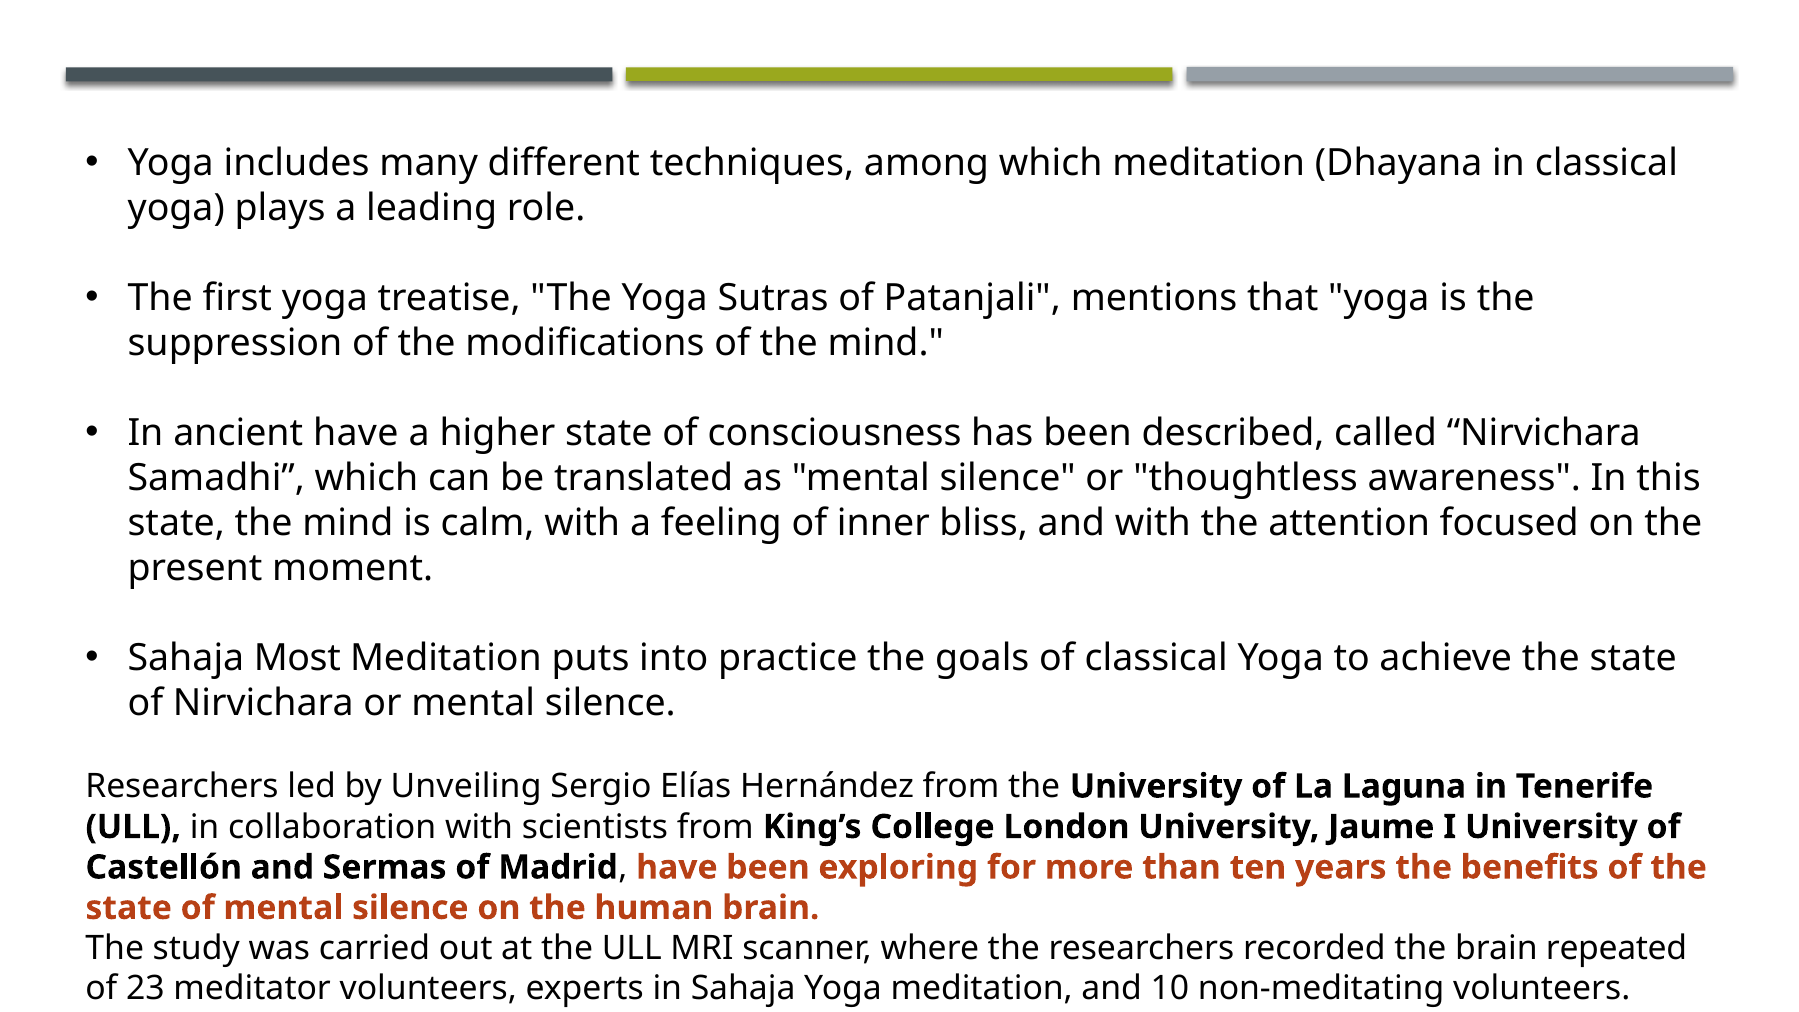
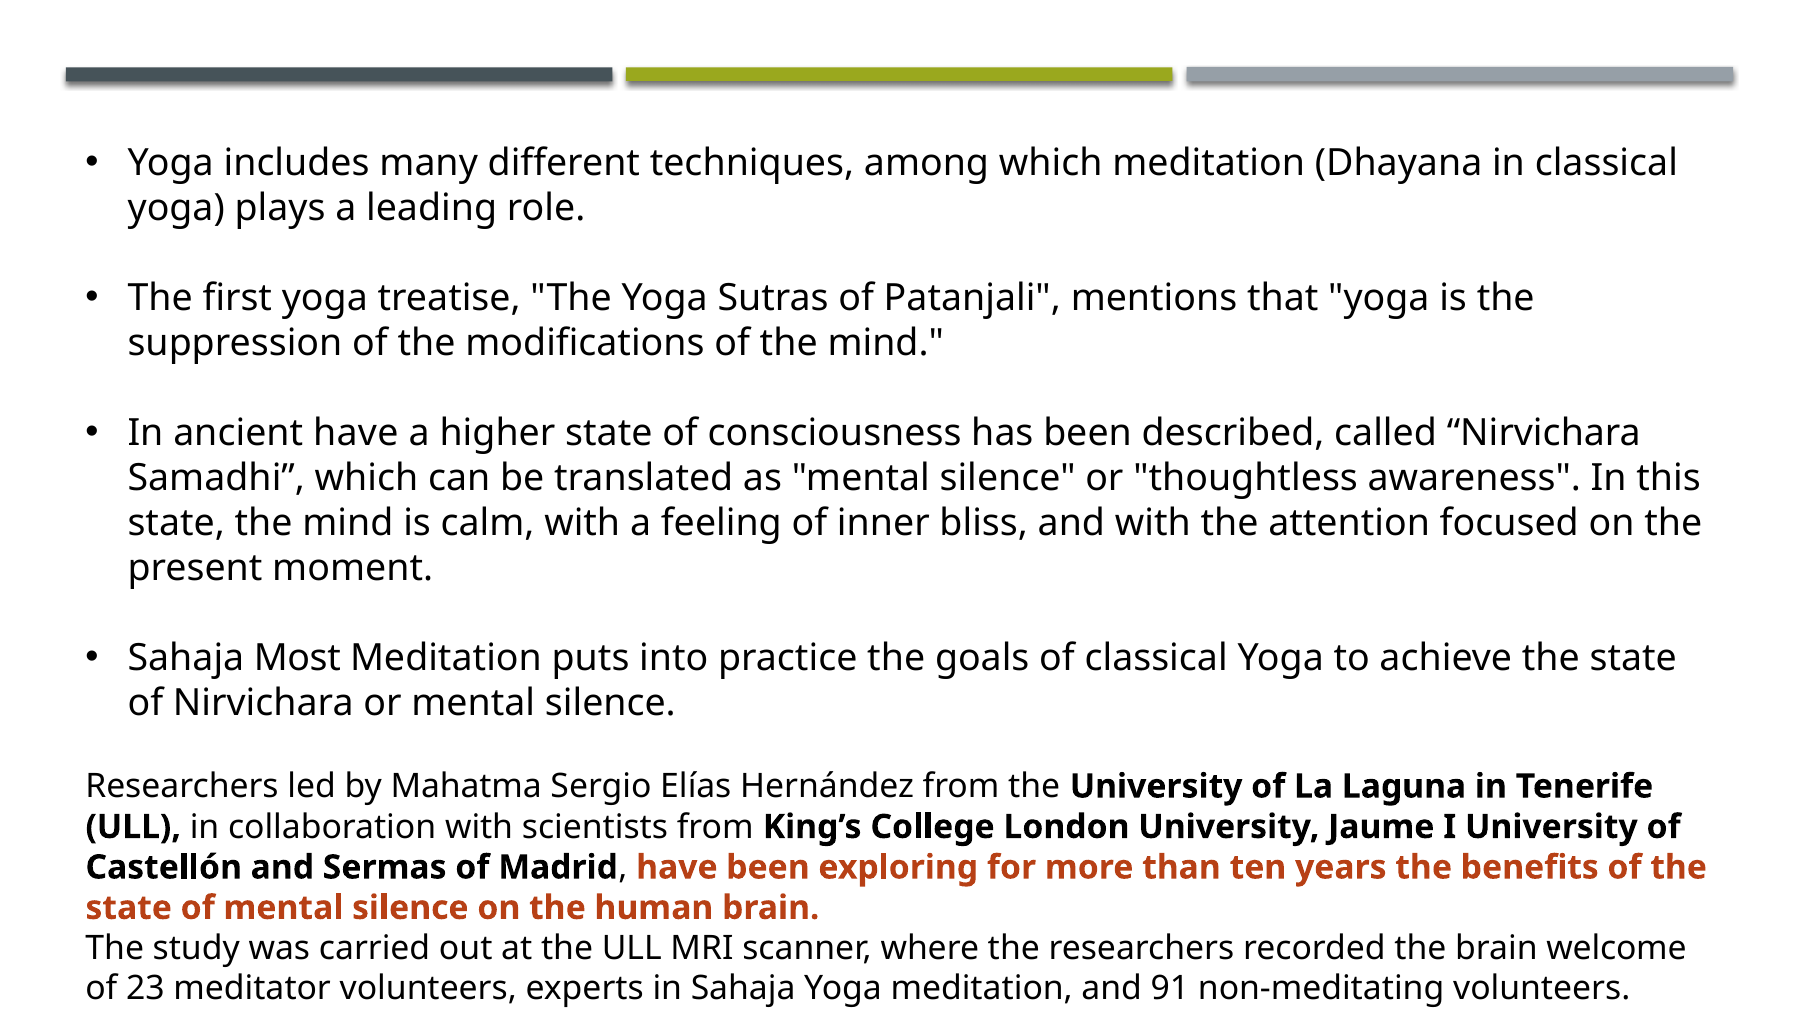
Unveiling: Unveiling -> Mahatma (466, 786)
repeated: repeated -> welcome (1616, 948)
10: 10 -> 91 (1170, 989)
